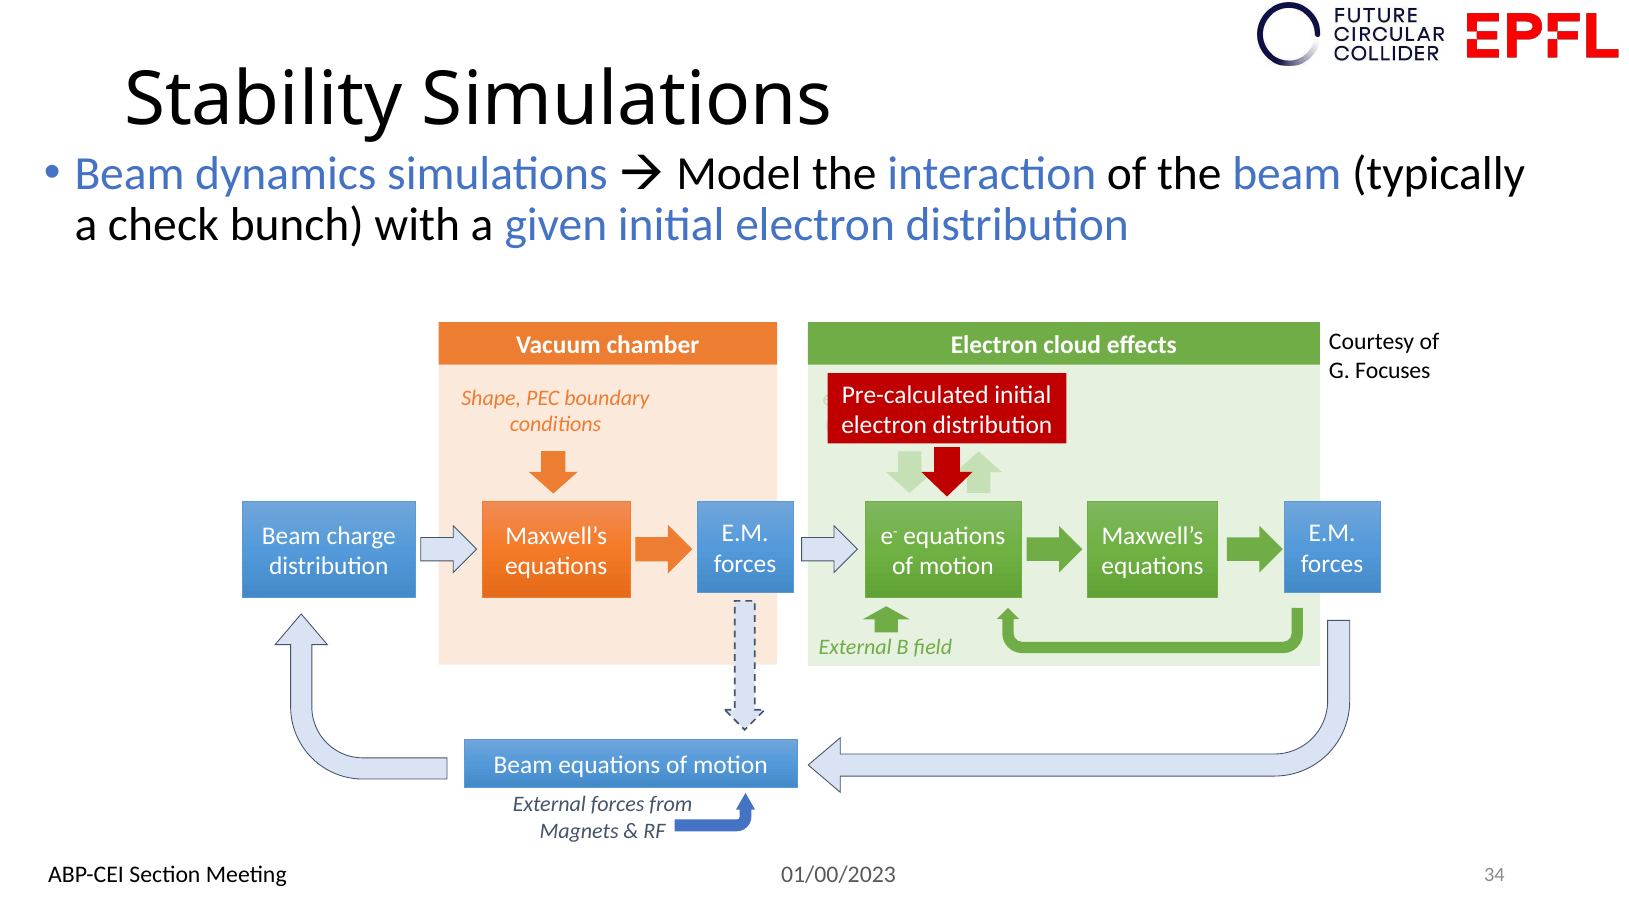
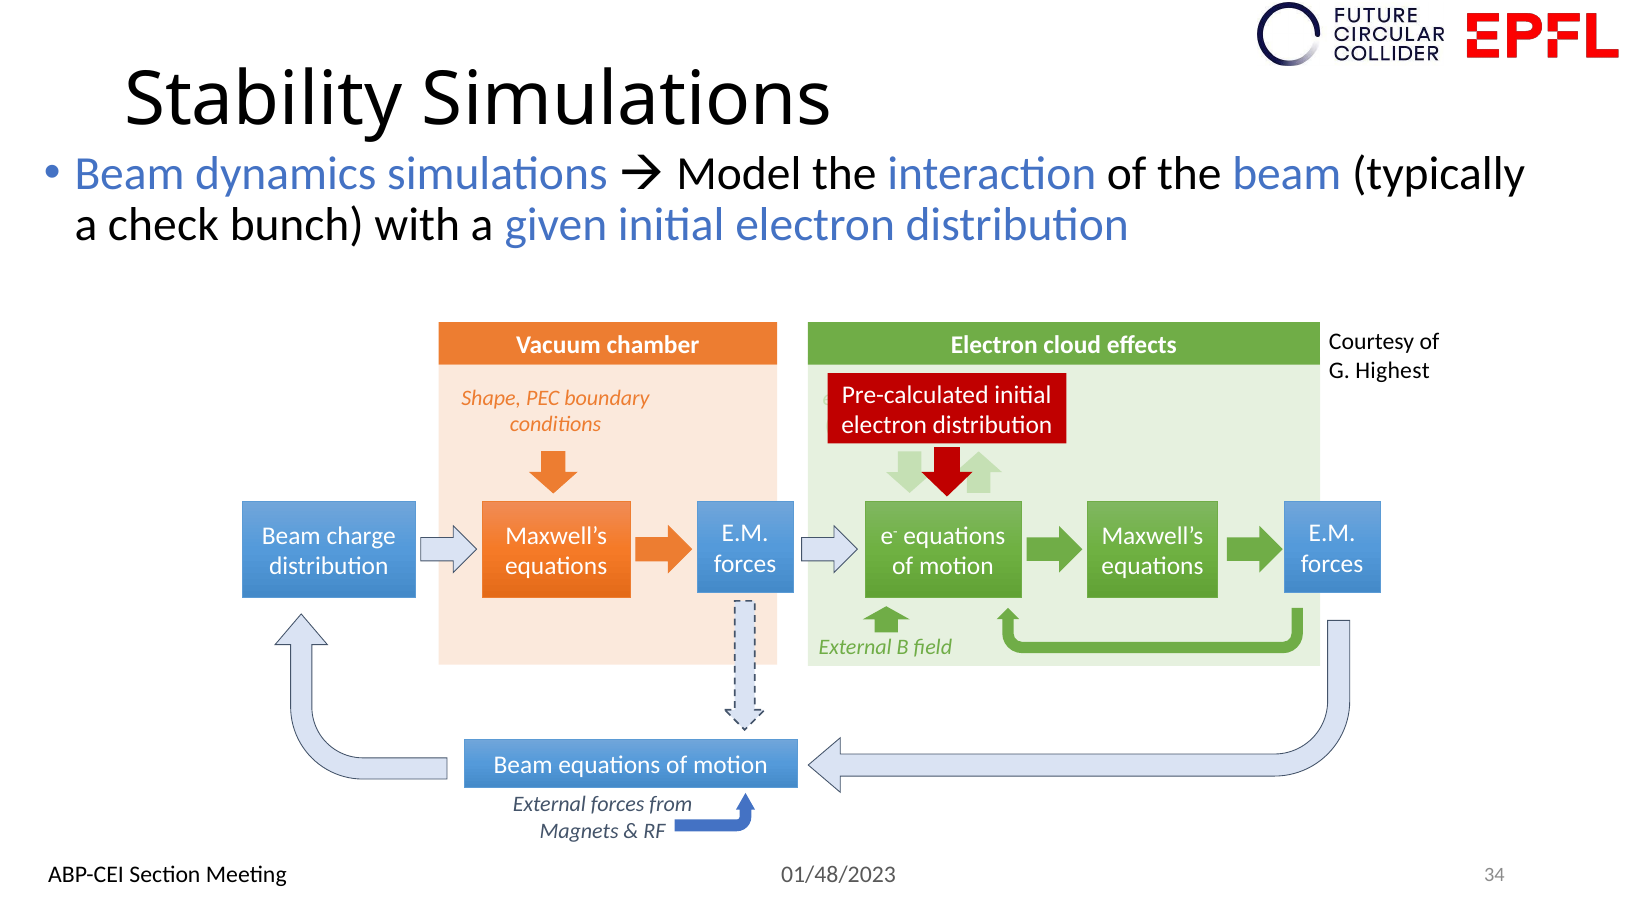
Focuses: Focuses -> Highest (1393, 371)
01/00/2023: 01/00/2023 -> 01/48/2023 (839, 875)
